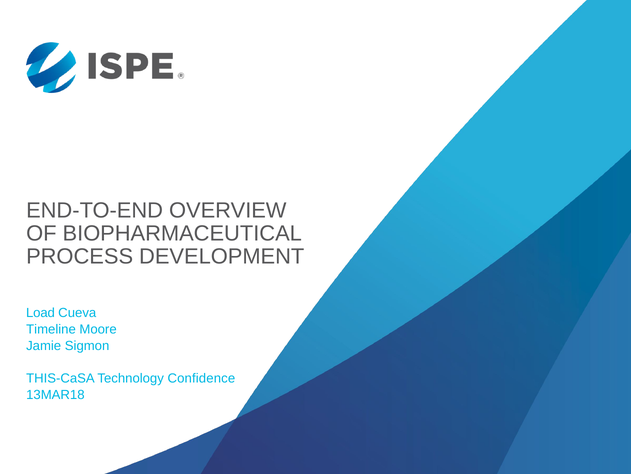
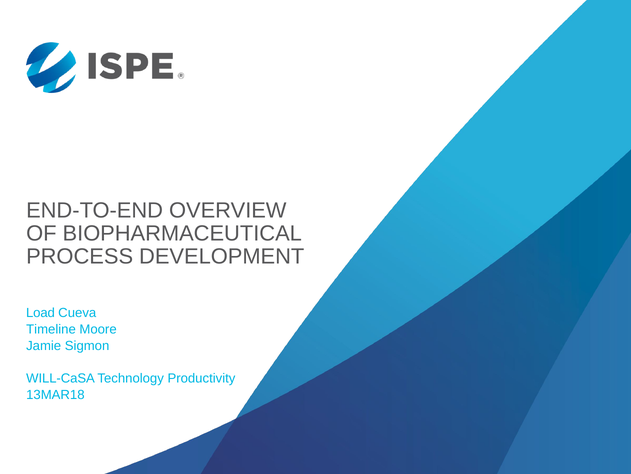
THIS-CaSA: THIS-CaSA -> WILL-CaSA (61, 378)
Confidence: Confidence -> Productivity (201, 378)
